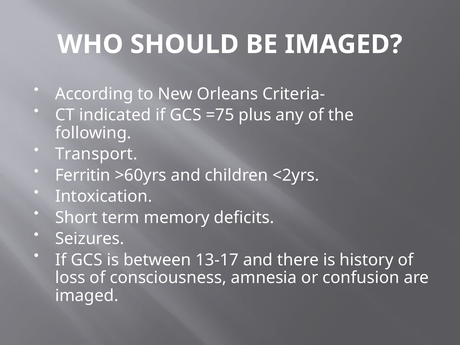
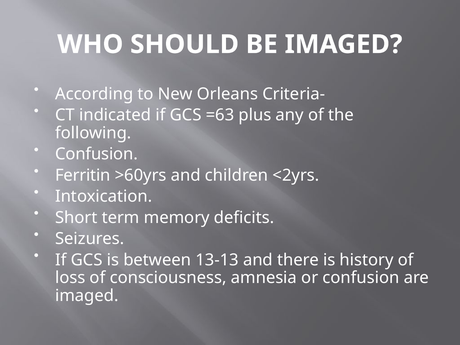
=75: =75 -> =63 (220, 115)
Transport: Transport -> Confusion (96, 154)
13-17: 13-17 -> 13-13 (217, 260)
